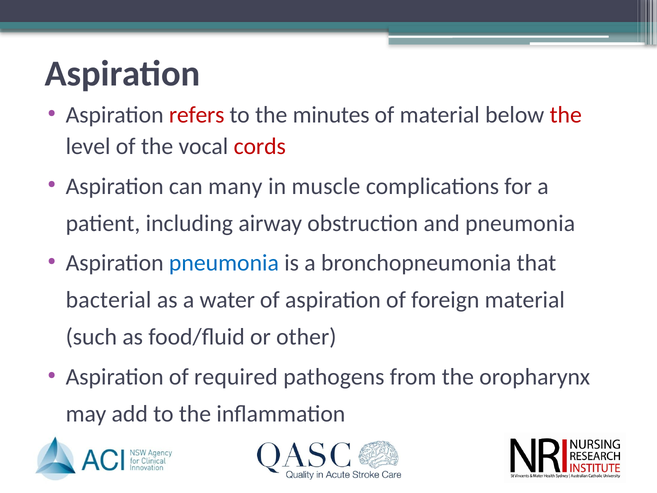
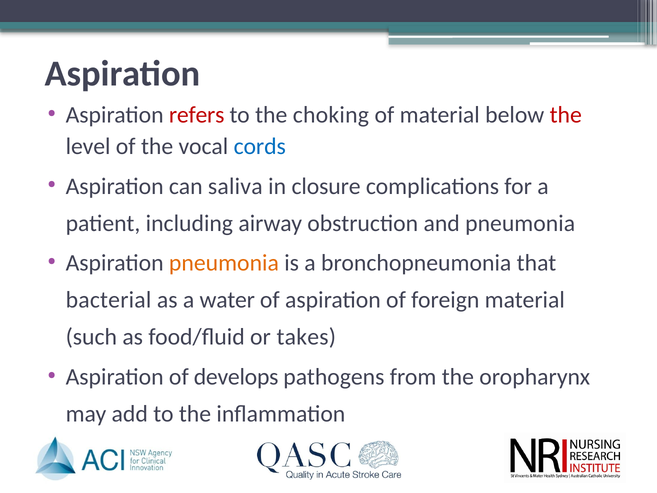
minutes: minutes -> choking (331, 115)
cords colour: red -> blue (260, 146)
many: many -> saliva (235, 186)
muscle: muscle -> closure (326, 186)
pneumonia colour: blue -> orange (224, 263)
other: other -> takes (306, 337)
required: required -> develops (236, 377)
